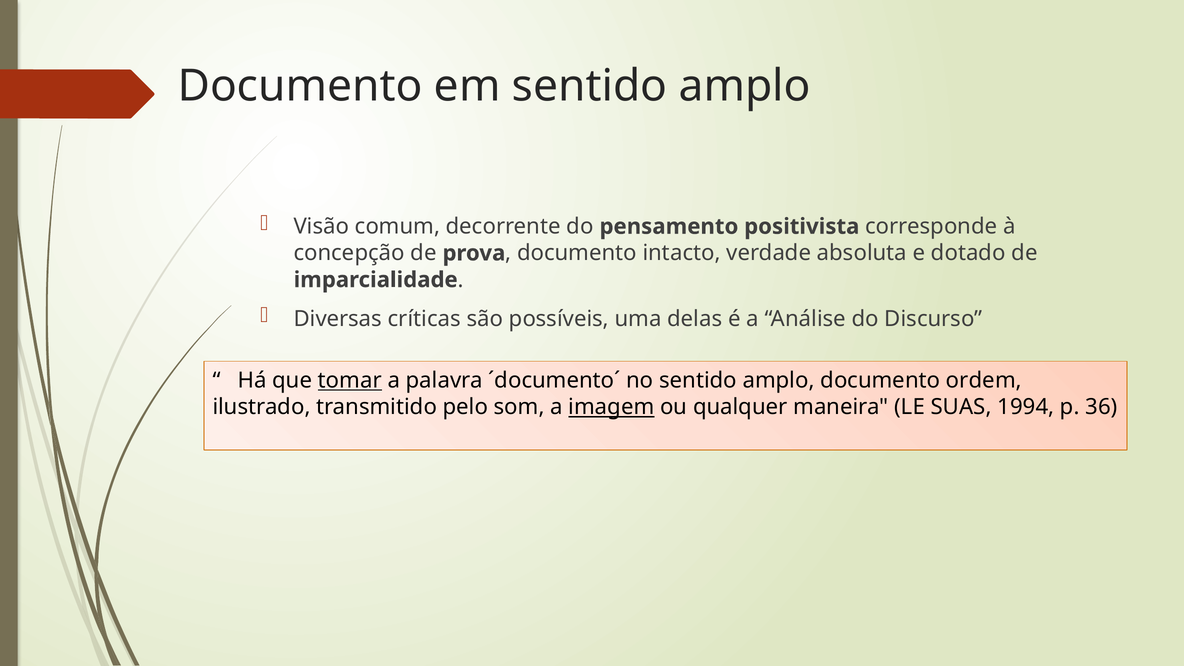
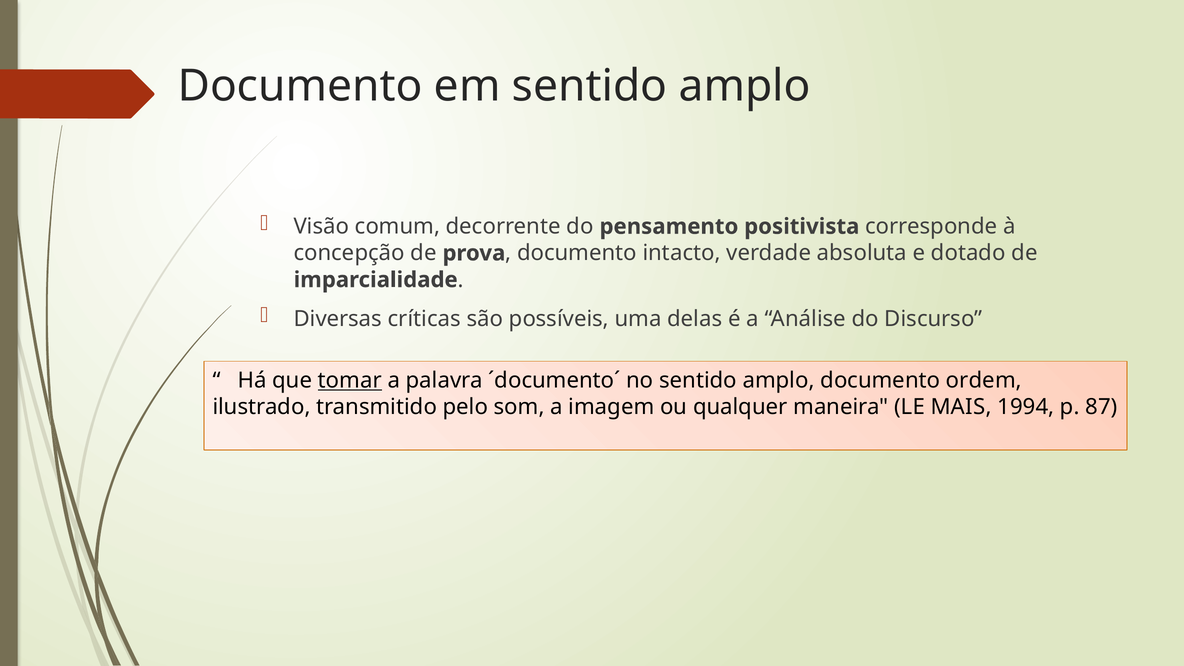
imagem underline: present -> none (611, 407)
SUAS: SUAS -> MAIS (961, 407)
36: 36 -> 87 (1101, 407)
